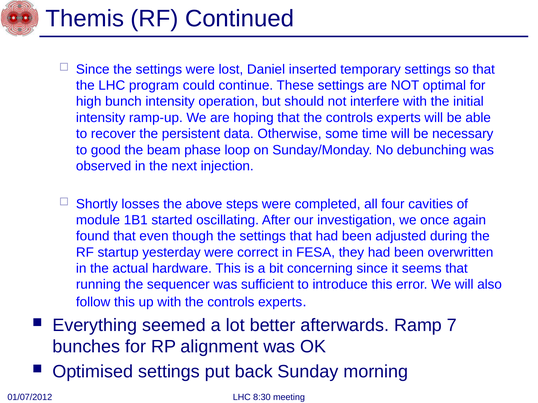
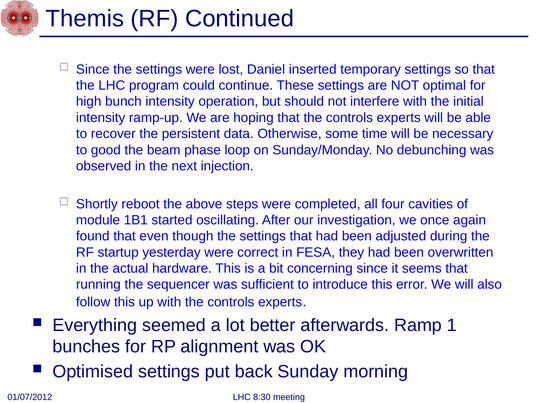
losses: losses -> reboot (141, 204)
7: 7 -> 1 (452, 326)
